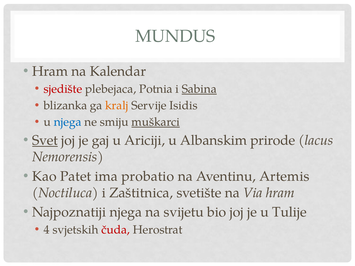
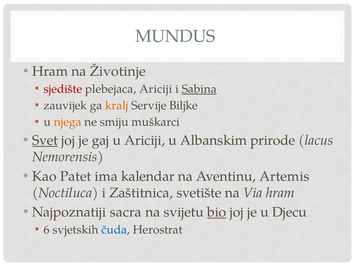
Kalendar: Kalendar -> Životinje (118, 71)
plebejaca Potnia: Potnia -> Ariciji (156, 89)
blizanka: blizanka -> zauvijek (65, 106)
Isidis: Isidis -> Biljke (184, 106)
njega colour: blue -> orange (68, 122)
muškarci underline: present -> none (156, 122)
probatio: probatio -> kalendar (148, 176)
Najpoznatiji njega: njega -> sacra (126, 212)
bio underline: none -> present (217, 212)
Tulije: Tulije -> Djecu (289, 212)
4: 4 -> 6 (47, 230)
čuda colour: red -> blue (116, 230)
